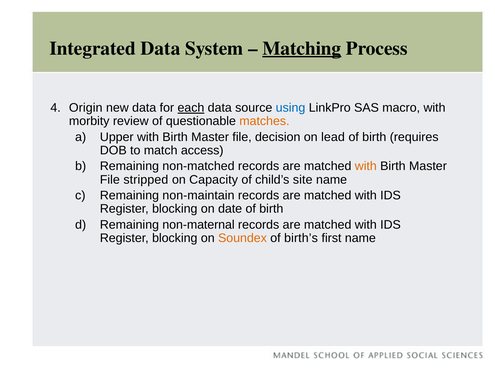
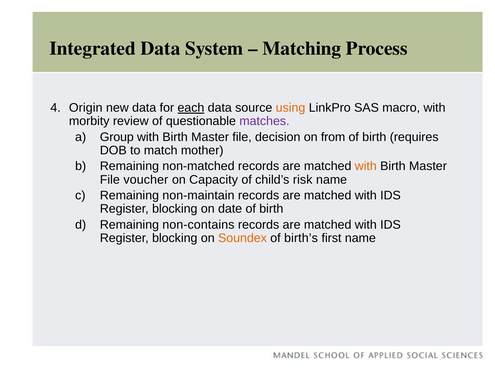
Matching underline: present -> none (302, 48)
using colour: blue -> orange (291, 108)
matches colour: orange -> purple (264, 121)
Upper: Upper -> Group (117, 137)
lead: lead -> from (333, 137)
access: access -> mother (202, 150)
stripped: stripped -> voucher (146, 180)
site: site -> risk (303, 180)
non-maternal: non-maternal -> non-contains (198, 225)
